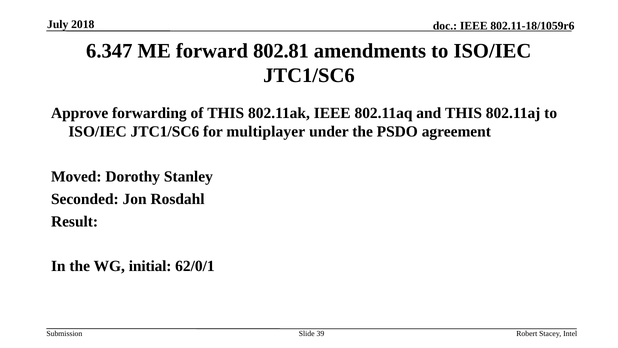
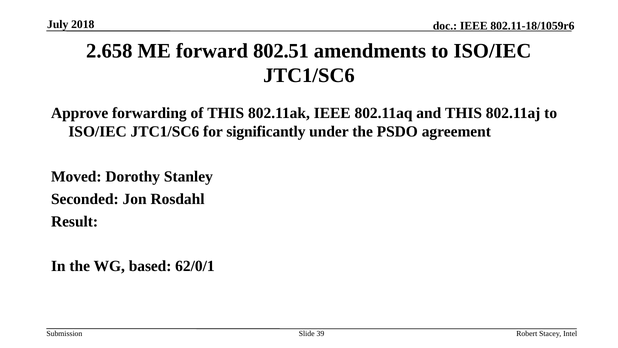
6.347: 6.347 -> 2.658 (109, 51)
802.81: 802.81 -> 802.51 (281, 51)
multiplayer: multiplayer -> significantly (266, 132)
initial: initial -> based (150, 266)
